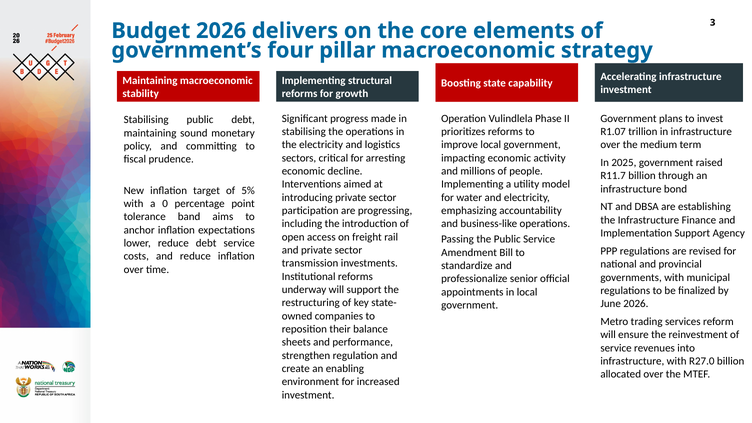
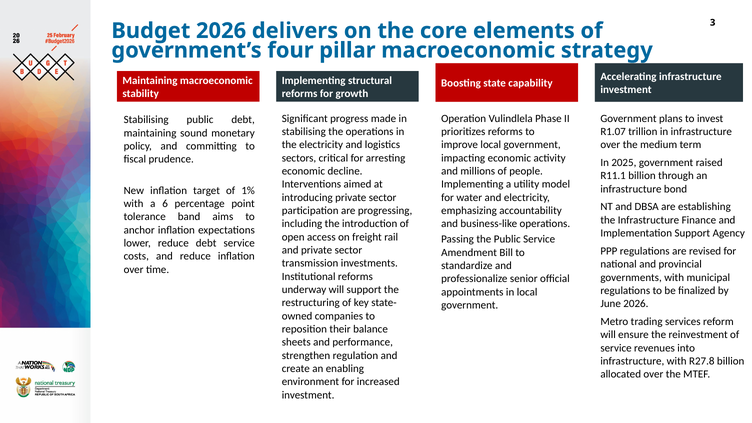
R11.7: R11.7 -> R11.1 (613, 176)
5%: 5% -> 1% (248, 190)
0: 0 -> 6 (165, 204)
R27.0: R27.0 -> R27.8 (702, 361)
